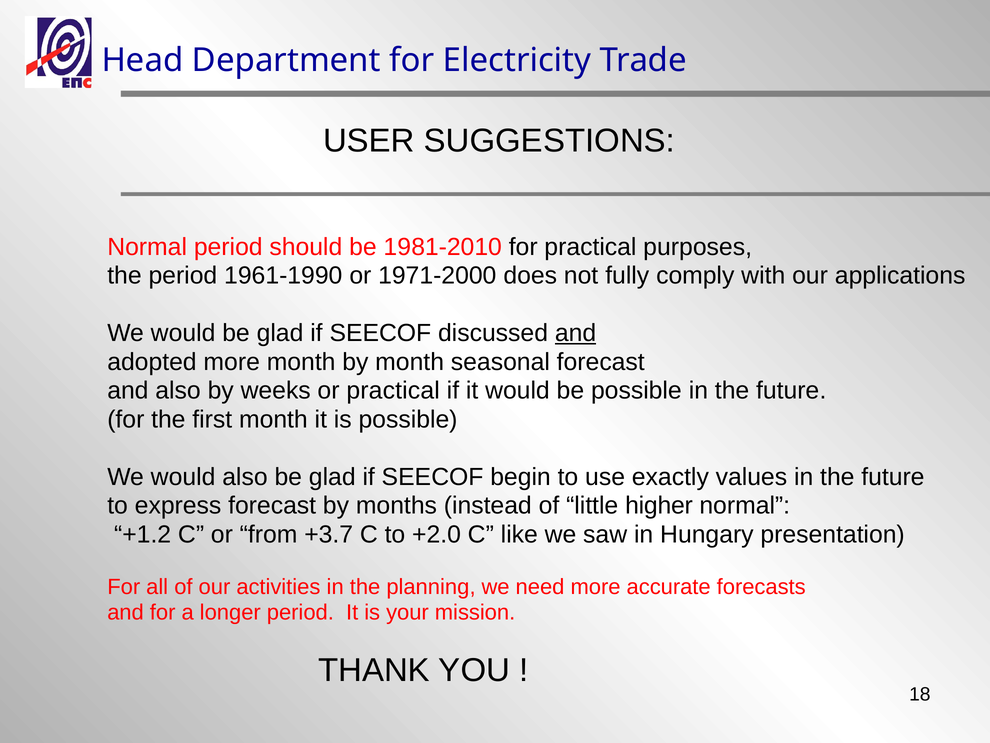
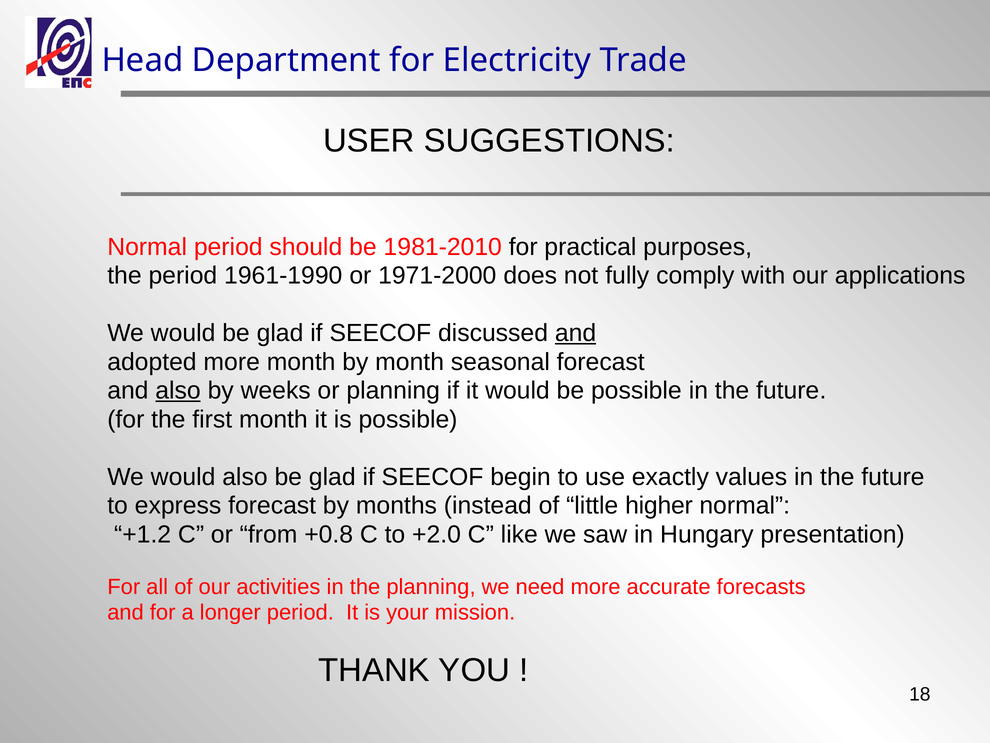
also underline: none -> present (178, 390)
or practical: practical -> planning (393, 390)
+3.7: +3.7 -> +0.8 (329, 534)
